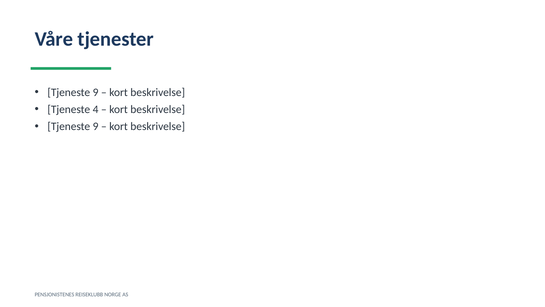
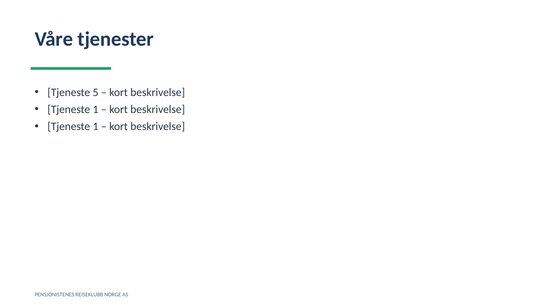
9: 9 -> 5 (96, 92)
4: 4 -> 1 (96, 109)
9: 9 -> 1 (96, 126)
